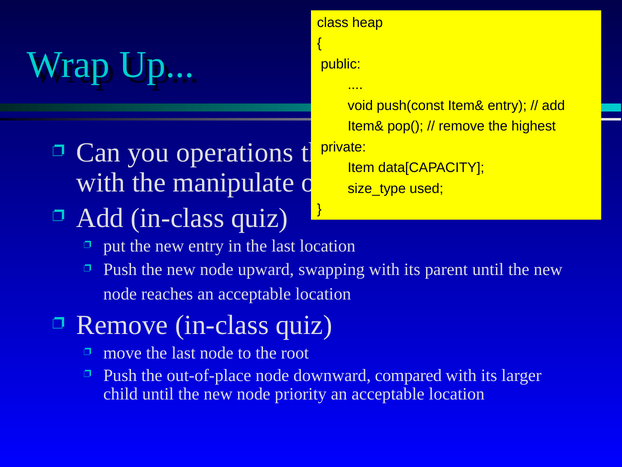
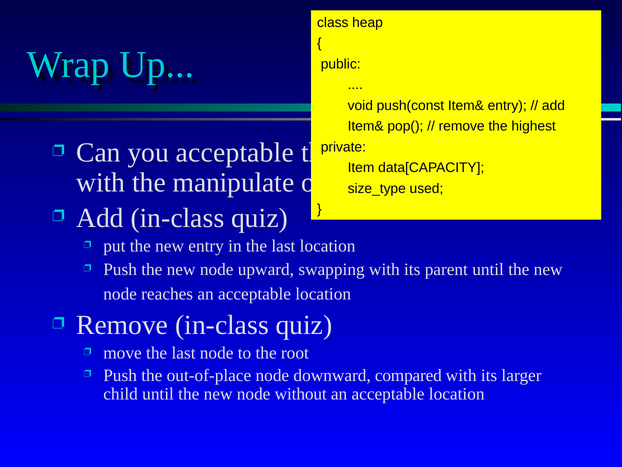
you operations: operations -> acceptable (235, 153)
priority: priority -> without (301, 394)
